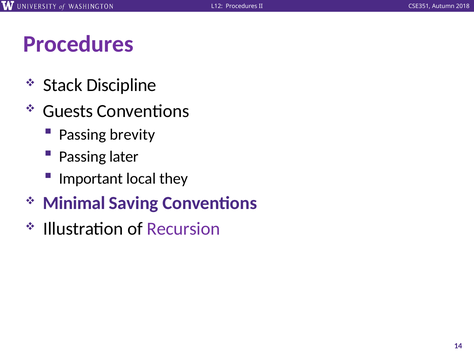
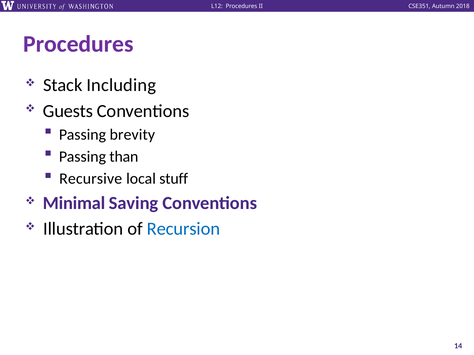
Discipline: Discipline -> Including (121, 85)
later: later -> than (124, 157)
Important: Important -> Recursive (91, 179)
they: they -> stuff (174, 179)
Recursion colour: purple -> blue (183, 229)
